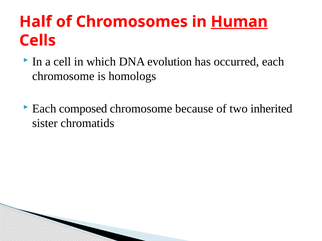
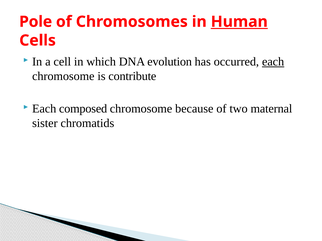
Half: Half -> Pole (36, 22)
each underline: none -> present (273, 62)
homologs: homologs -> contribute (132, 76)
inherited: inherited -> maternal (271, 109)
